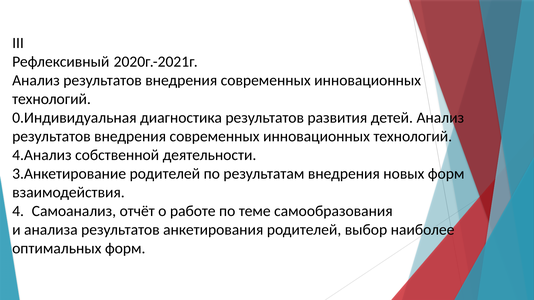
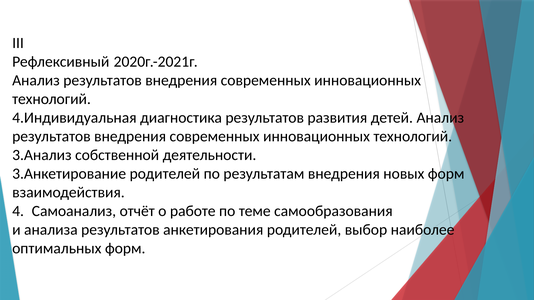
0.Индивидуальная: 0.Индивидуальная -> 4.Индивидуальная (74, 118)
4.Анализ: 4.Анализ -> 3.Анализ (42, 155)
